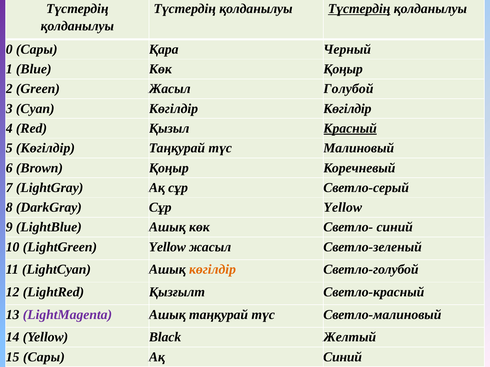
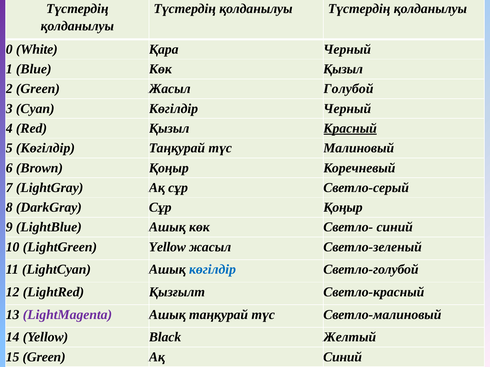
Түстердің underline: present -> none (359, 9)
0 Сары: Сары -> White (37, 49)
Көк Қоңыр: Қоңыр -> Қызыл (343, 69)
Көгілдір Көгілдір: Көгілдір -> Черный (347, 109)
Сұр Yellow: Yellow -> Қоңыр (343, 208)
көгілдір colour: orange -> blue (212, 270)
15 Сары: Сары -> Green (44, 357)
